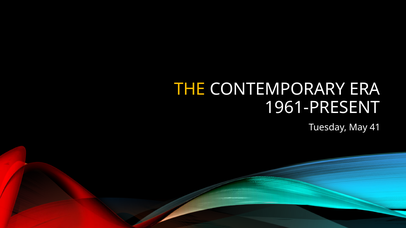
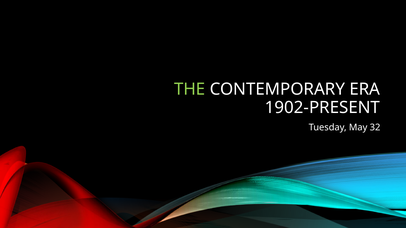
THE colour: yellow -> light green (190, 89)
1961-PRESENT: 1961-PRESENT -> 1902-PRESENT (323, 108)
41: 41 -> 32 (375, 128)
